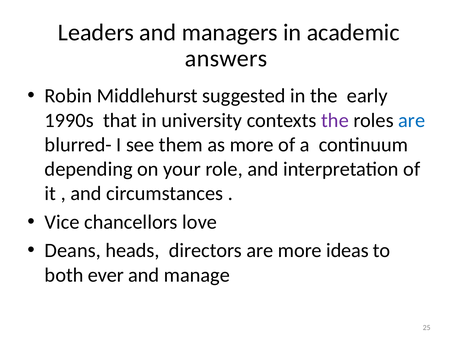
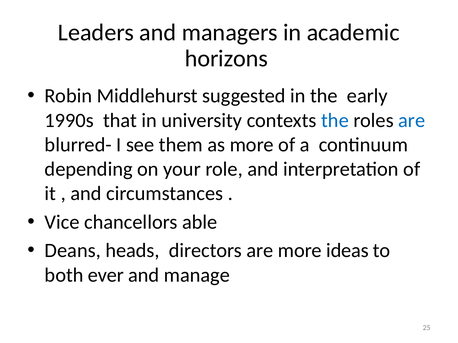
answers: answers -> horizons (226, 59)
the colour: purple -> blue (335, 121)
love: love -> able (200, 222)
